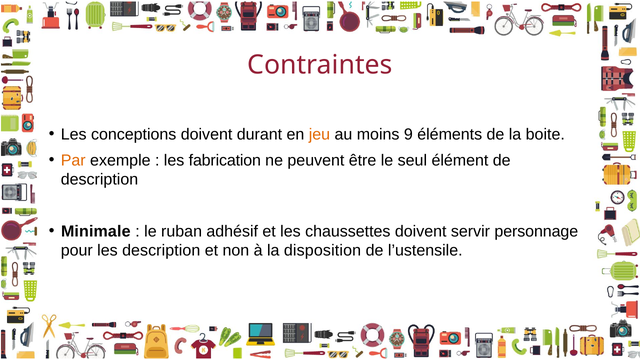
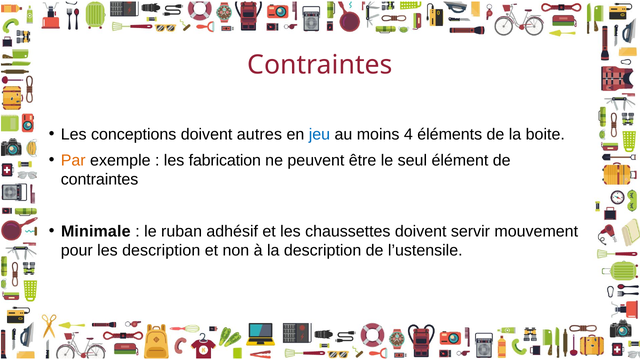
durant: durant -> autres (259, 134)
jeu colour: orange -> blue (319, 134)
9: 9 -> 4 (408, 134)
description: description -> contraintes (100, 179)
personnage: personnage -> mouvement (536, 231)
la disposition: disposition -> description (323, 250)
